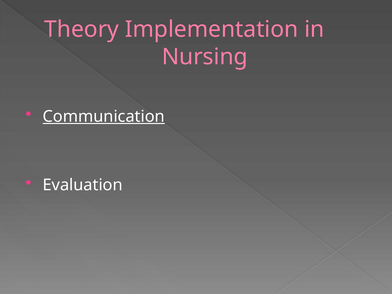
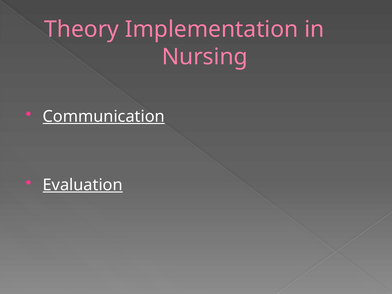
Evaluation underline: none -> present (83, 185)
